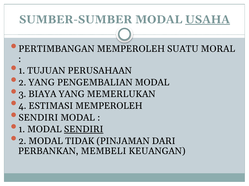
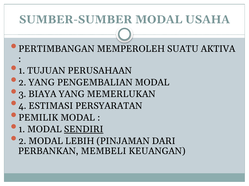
USAHA underline: present -> none (208, 20)
MORAL: MORAL -> AKTIVA (218, 49)
ESTIMASI MEMPEROLEH: MEMPEROLEH -> PERSYARATAN (109, 106)
SENDIRI: SENDIRI -> PEMILIK (38, 118)
TIDAK: TIDAK -> LEBIH (80, 142)
